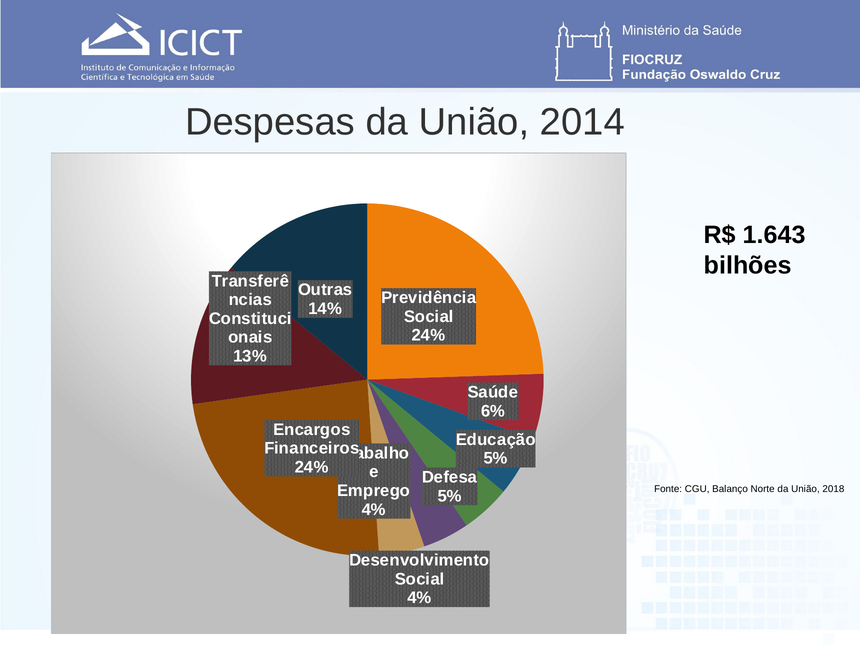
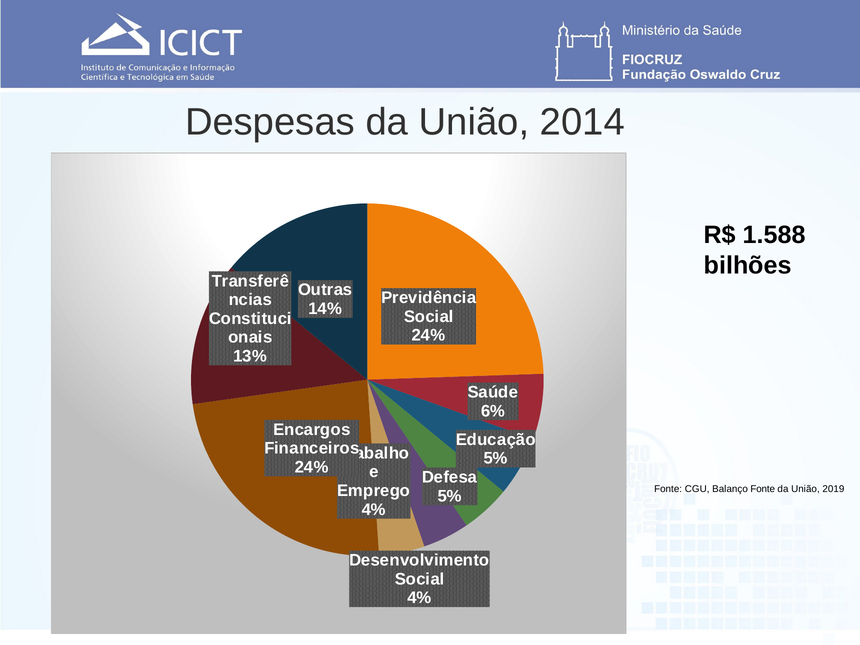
1.643: 1.643 -> 1.588 (774, 235)
Balanço Norte: Norte -> Fonte (763, 489)
2018: 2018 -> 2019 (833, 489)
